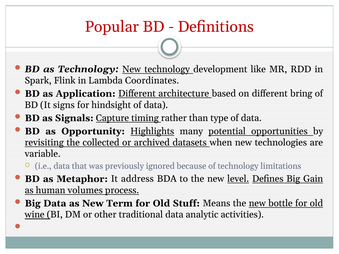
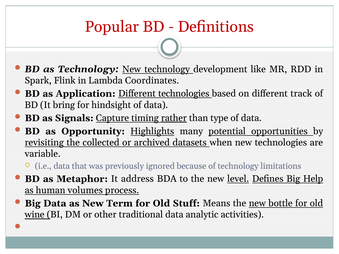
Different architecture: architecture -> technologies (184, 94)
bring: bring -> track (301, 94)
signs: signs -> bring (64, 105)
rather underline: none -> present (174, 118)
Gain: Gain -> Help (313, 179)
